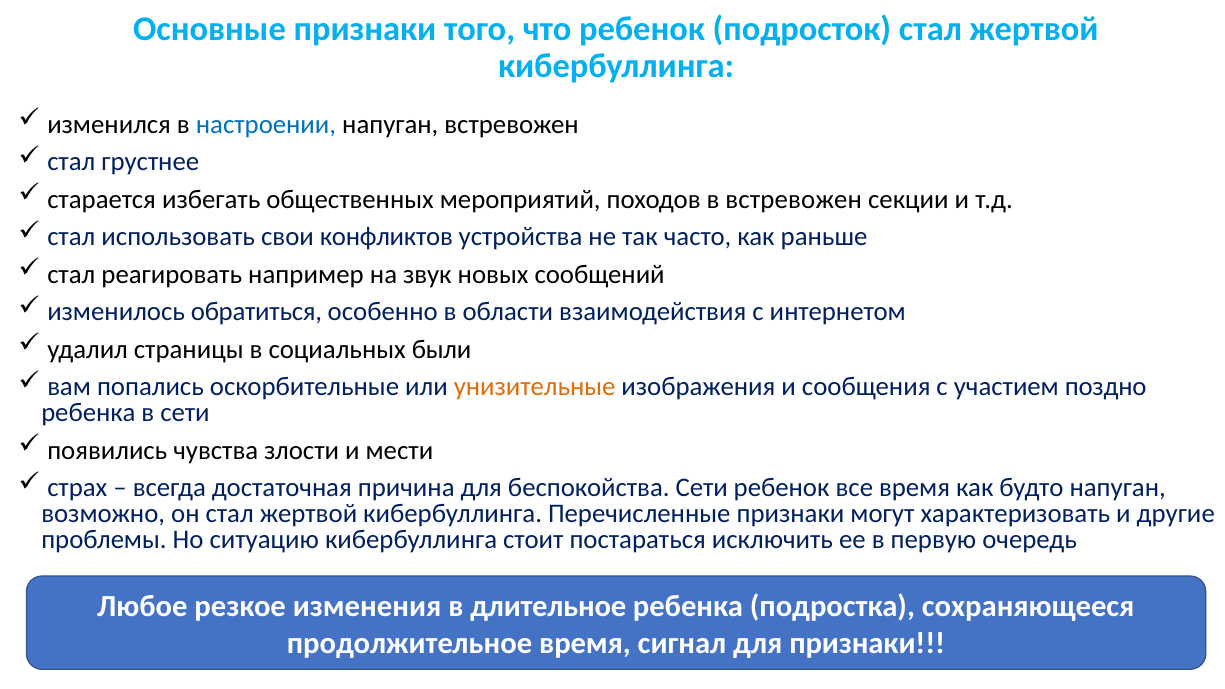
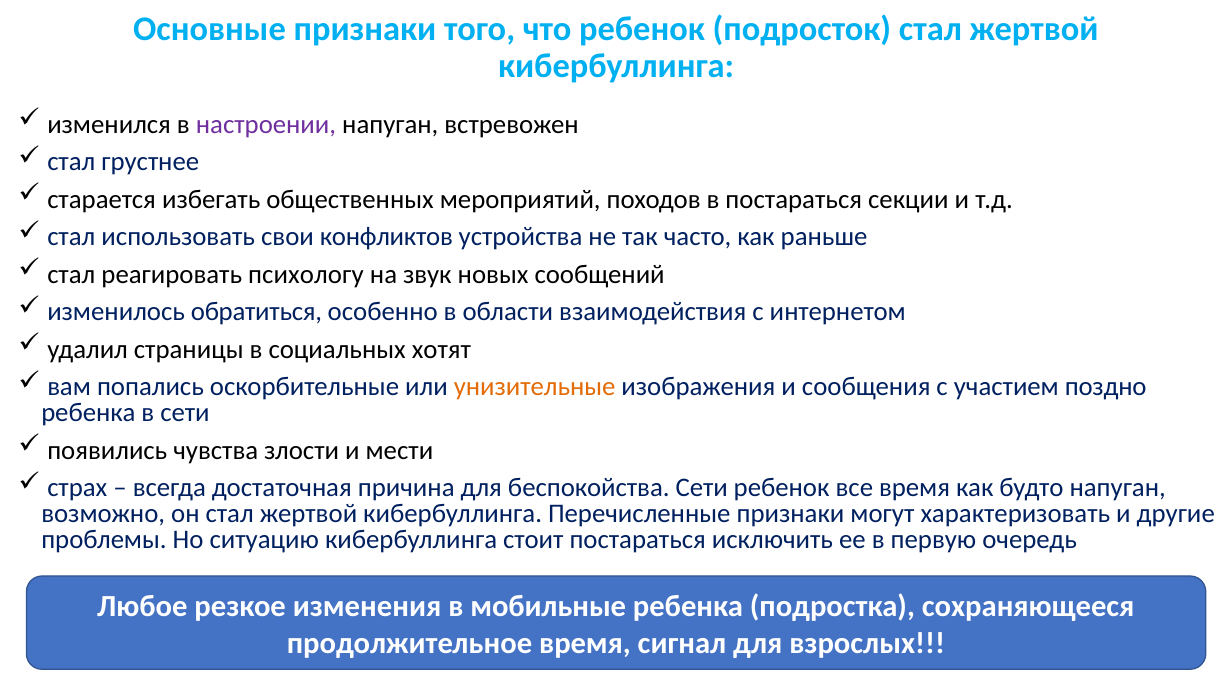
настроении colour: blue -> purple (266, 124)
в встревожен: встревожен -> постараться (794, 199)
например: например -> психологу (306, 274)
были: были -> хотят (441, 349)
длительное: длительное -> мобильные (548, 606)
для признаки: признаки -> взрослых (867, 643)
